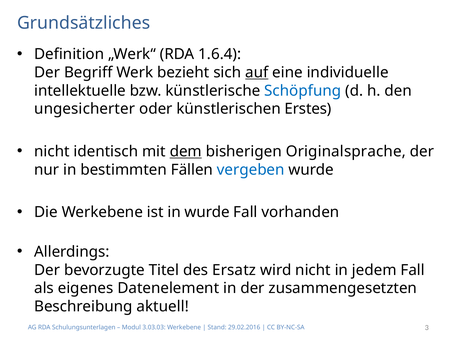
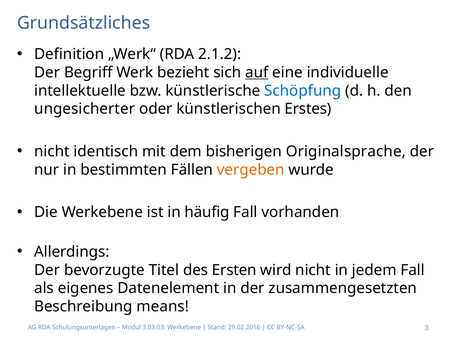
1.6.4: 1.6.4 -> 2.1.2 (220, 54)
dem underline: present -> none (186, 151)
vergeben colour: blue -> orange (251, 170)
in wurde: wurde -> häufig (207, 212)
Ersatz: Ersatz -> Ersten (234, 270)
aktuell: aktuell -> means (163, 306)
